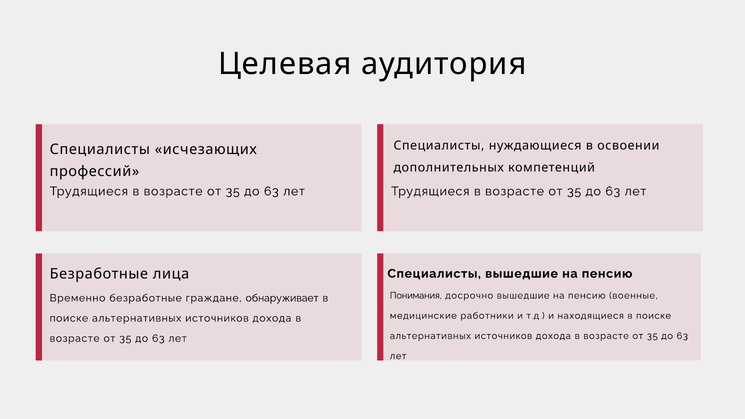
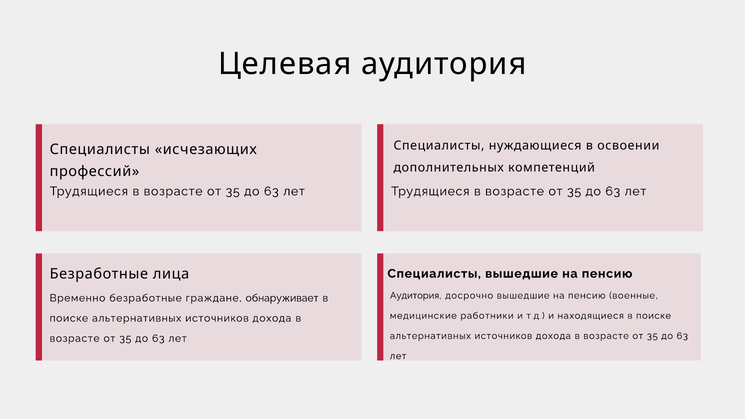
Понимания: Понимания -> Аудитория (416, 296)
